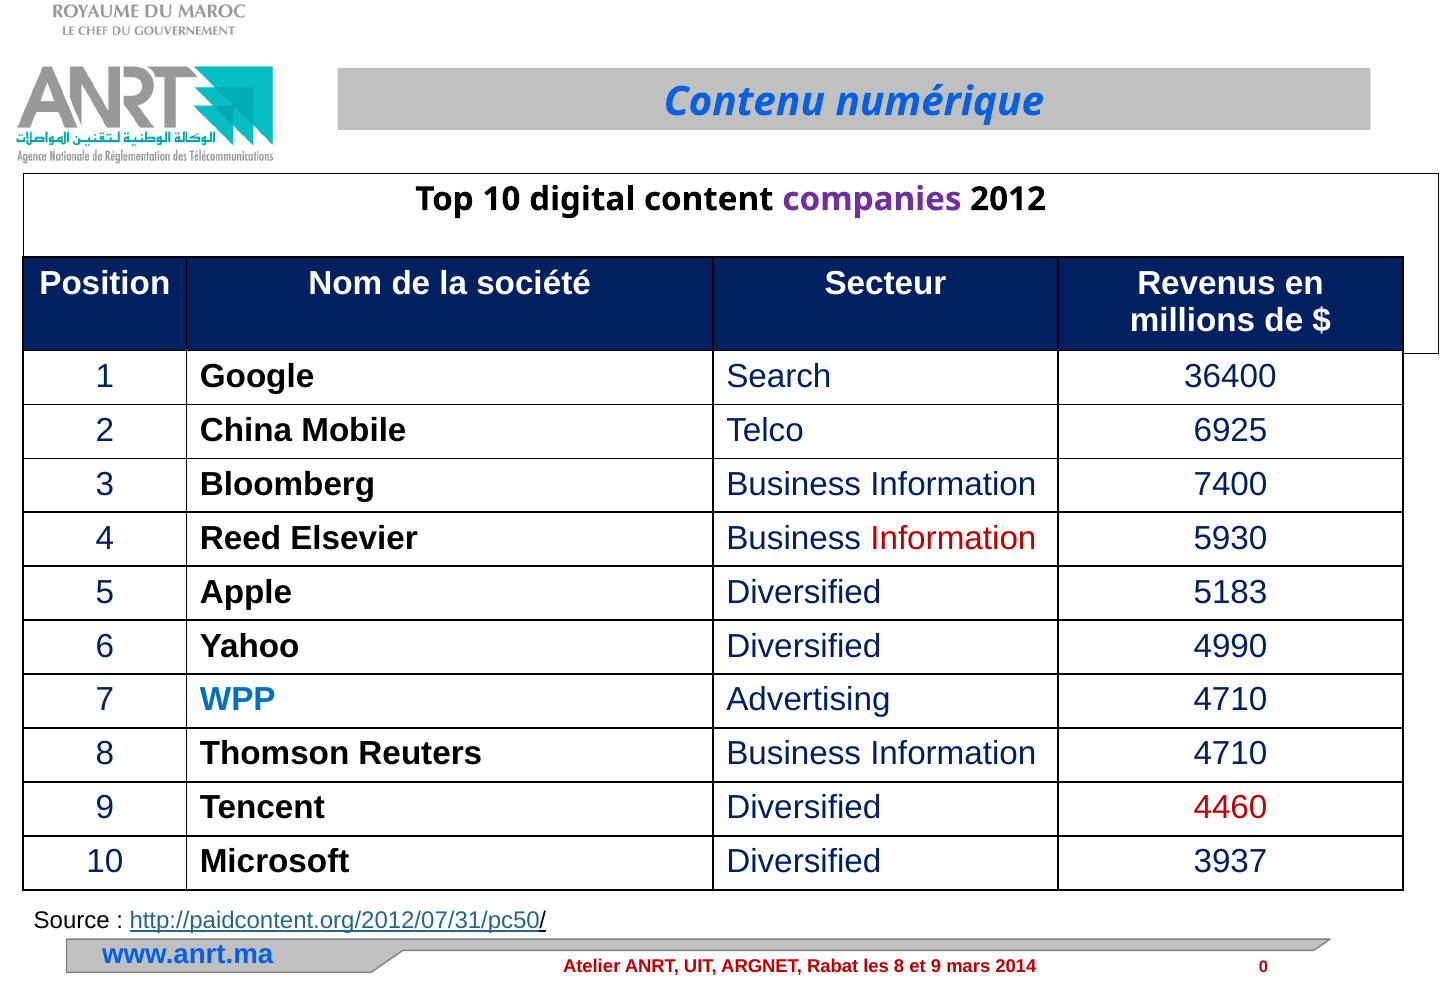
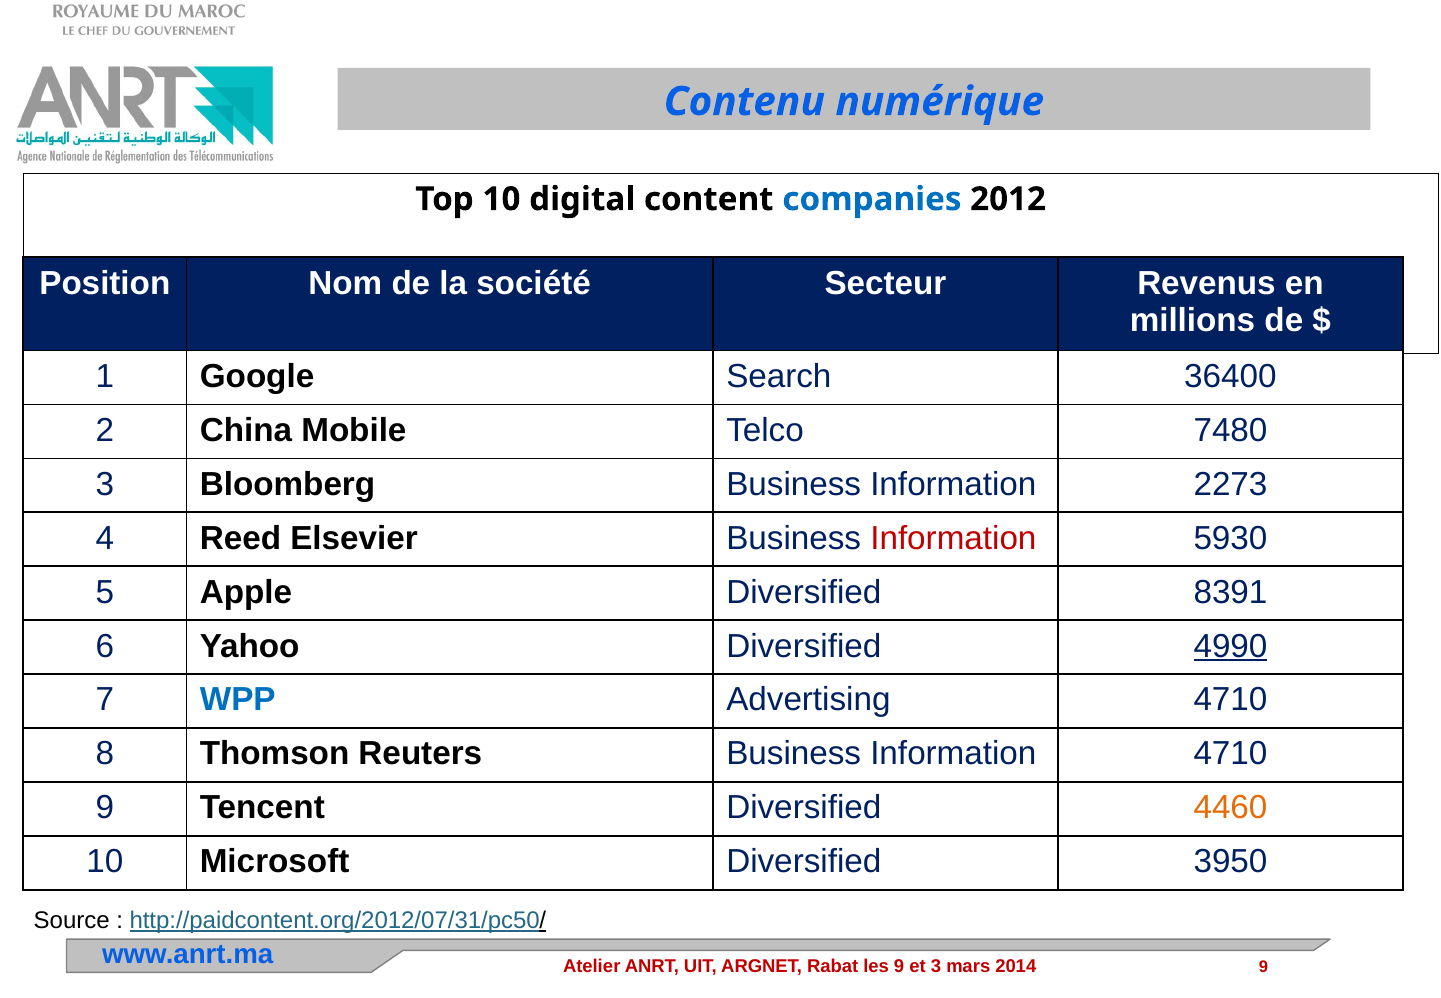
companies colour: purple -> blue (872, 199)
6925: 6925 -> 7480 (1231, 430)
7400: 7400 -> 2273 (1231, 484)
5183: 5183 -> 8391 (1231, 592)
4990 underline: none -> present (1231, 646)
4460 colour: red -> orange (1231, 808)
3937: 3937 -> 3950 (1231, 862)
0: 0 -> 9 (1263, 967)
8: 8 -> 9 (899, 966)
9: 9 -> 3 (936, 966)
